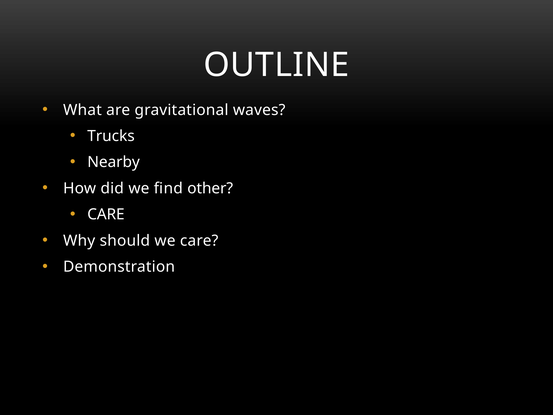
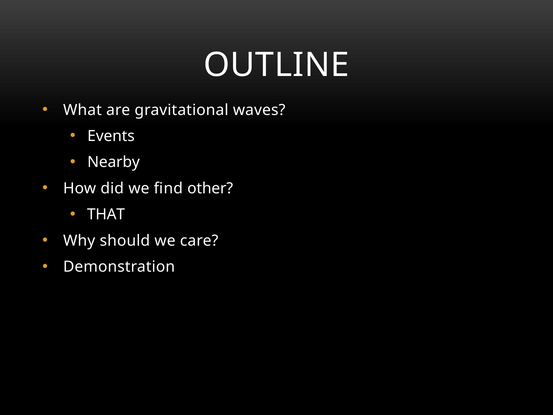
Trucks: Trucks -> Events (111, 136)
CARE: CARE -> THAT (106, 214)
